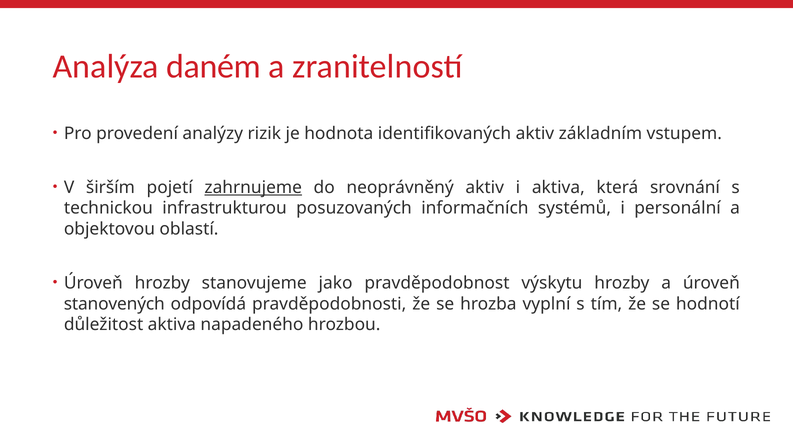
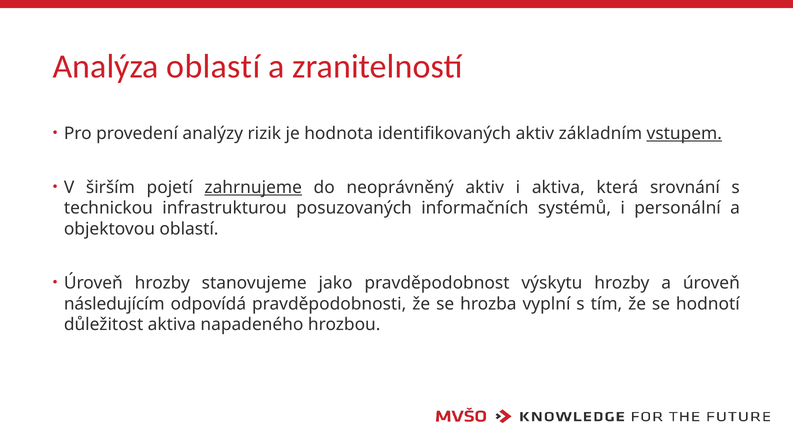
Analýza daném: daném -> oblastí (213, 67)
vstupem underline: none -> present (684, 133)
stanovených: stanovených -> následujícím (114, 304)
